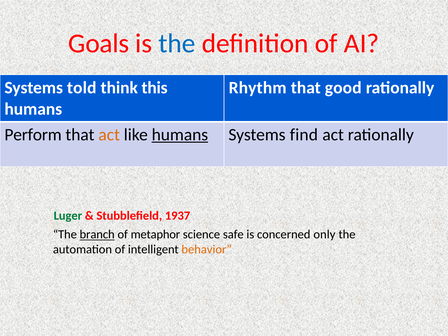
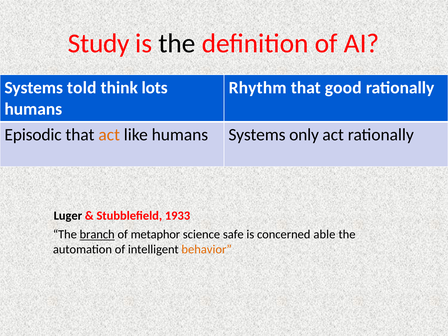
Goals: Goals -> Study (99, 43)
the colour: blue -> black (177, 43)
this: this -> lots (155, 88)
Perform: Perform -> Episodic (33, 135)
humans underline: present -> none (180, 135)
find: find -> only (304, 135)
Luger colour: green -> black (68, 216)
1937: 1937 -> 1933 (178, 216)
only: only -> able (324, 235)
